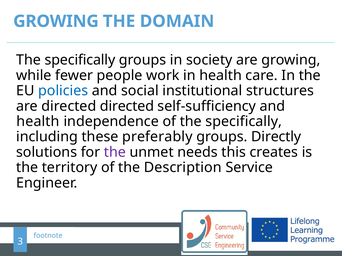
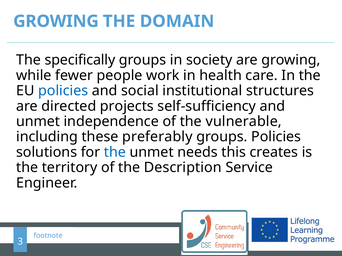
directed directed: directed -> projects (127, 106)
health: health -> unmet (38, 122)
of the specifically: specifically -> vulnerable (244, 122)
groups Directly: Directly -> Policies (276, 137)
the colour: purple -> blue (115, 152)
